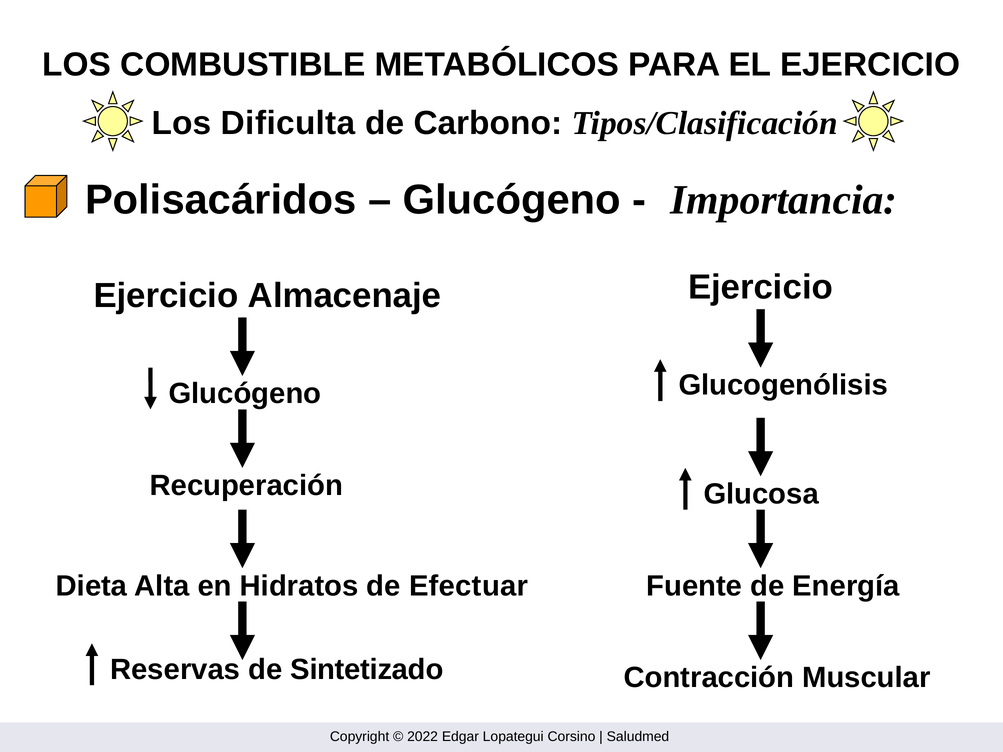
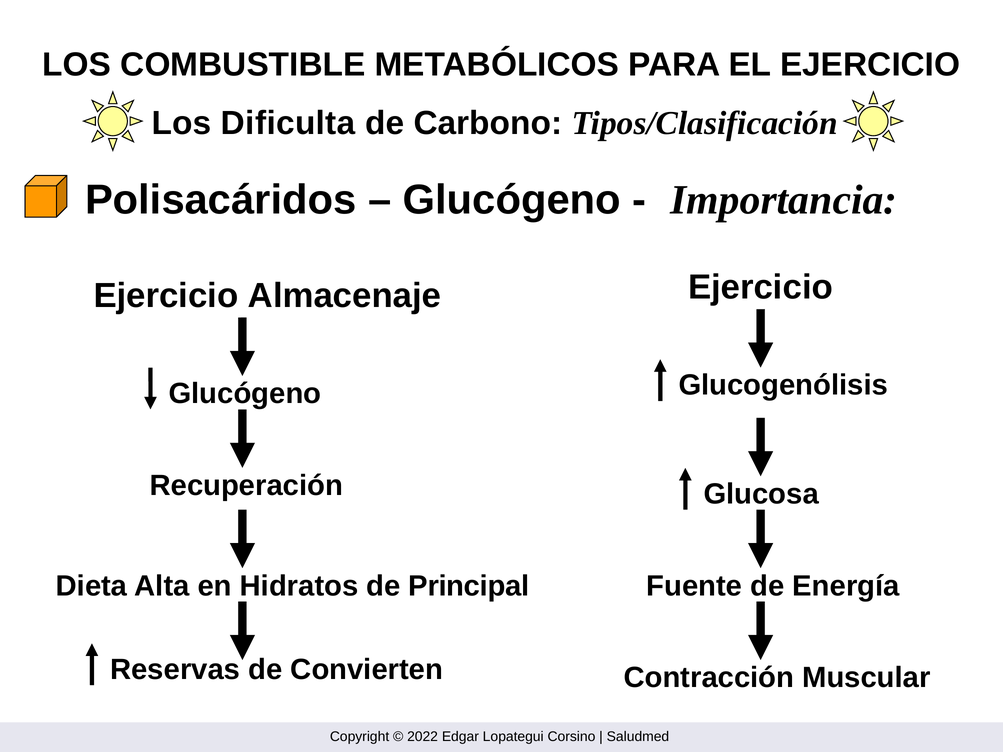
Efectuar: Efectuar -> Principal (469, 586)
Sintetizado: Sintetizado -> Convierten (367, 670)
